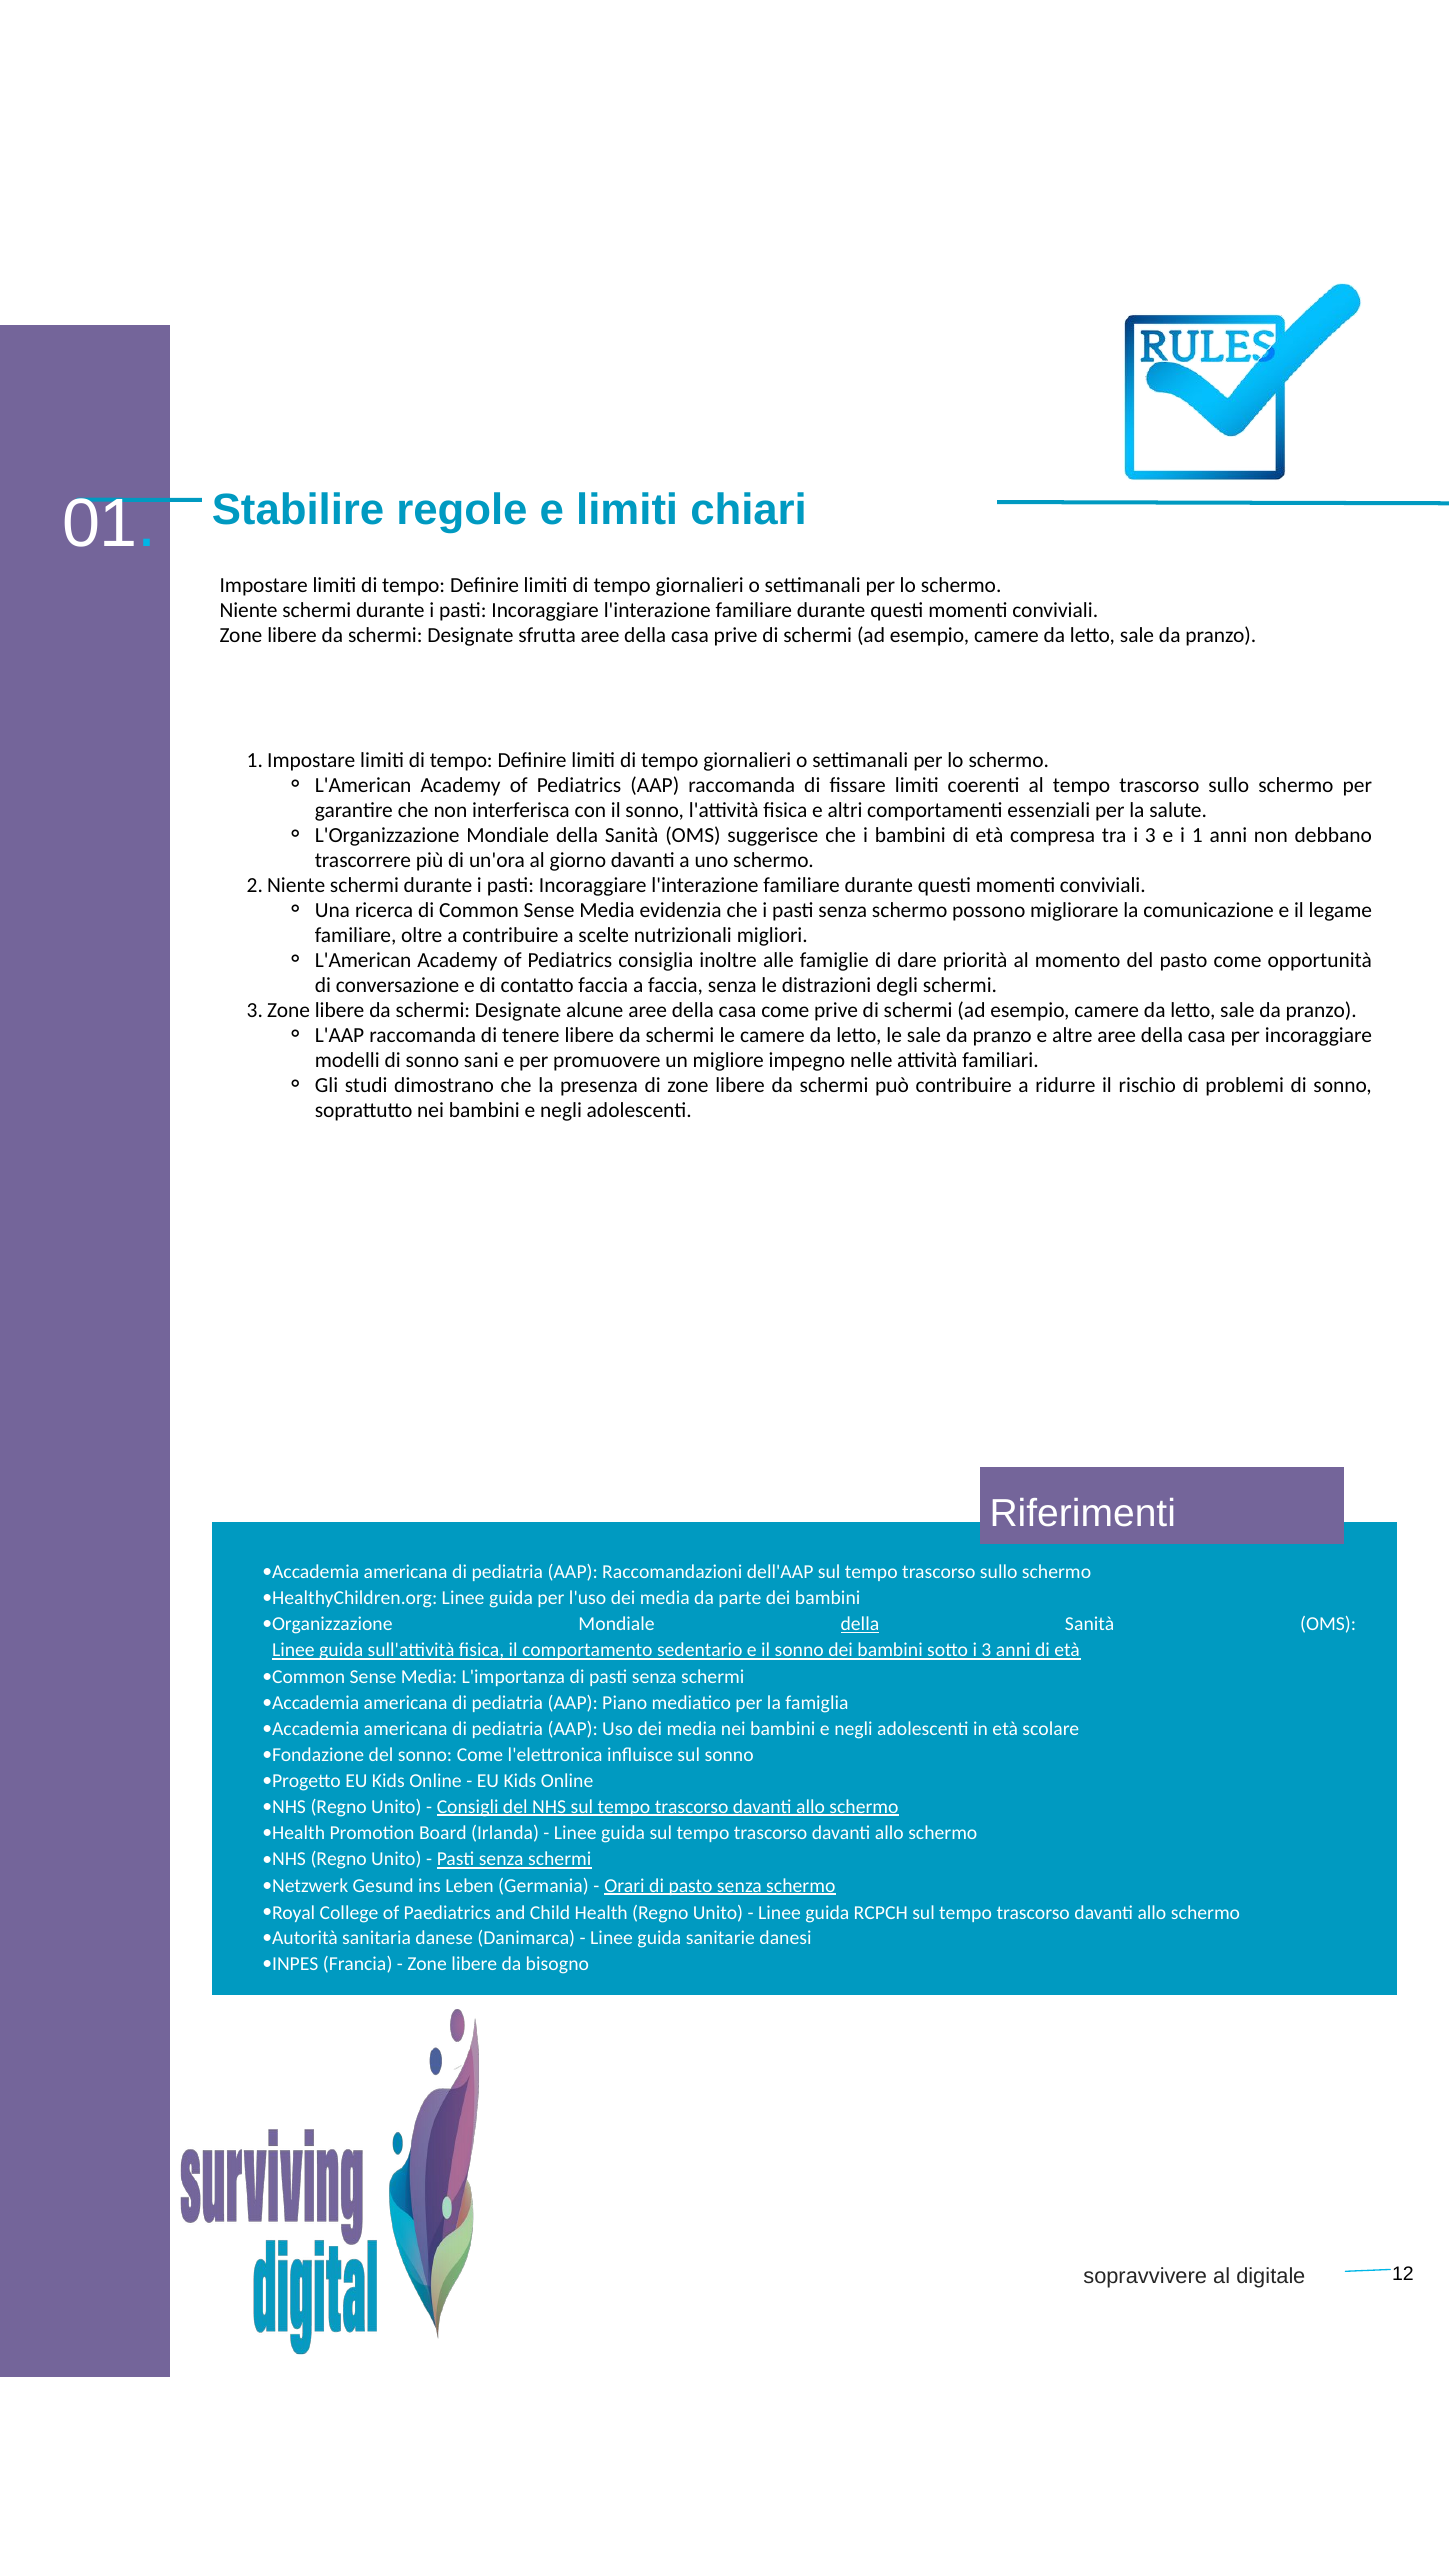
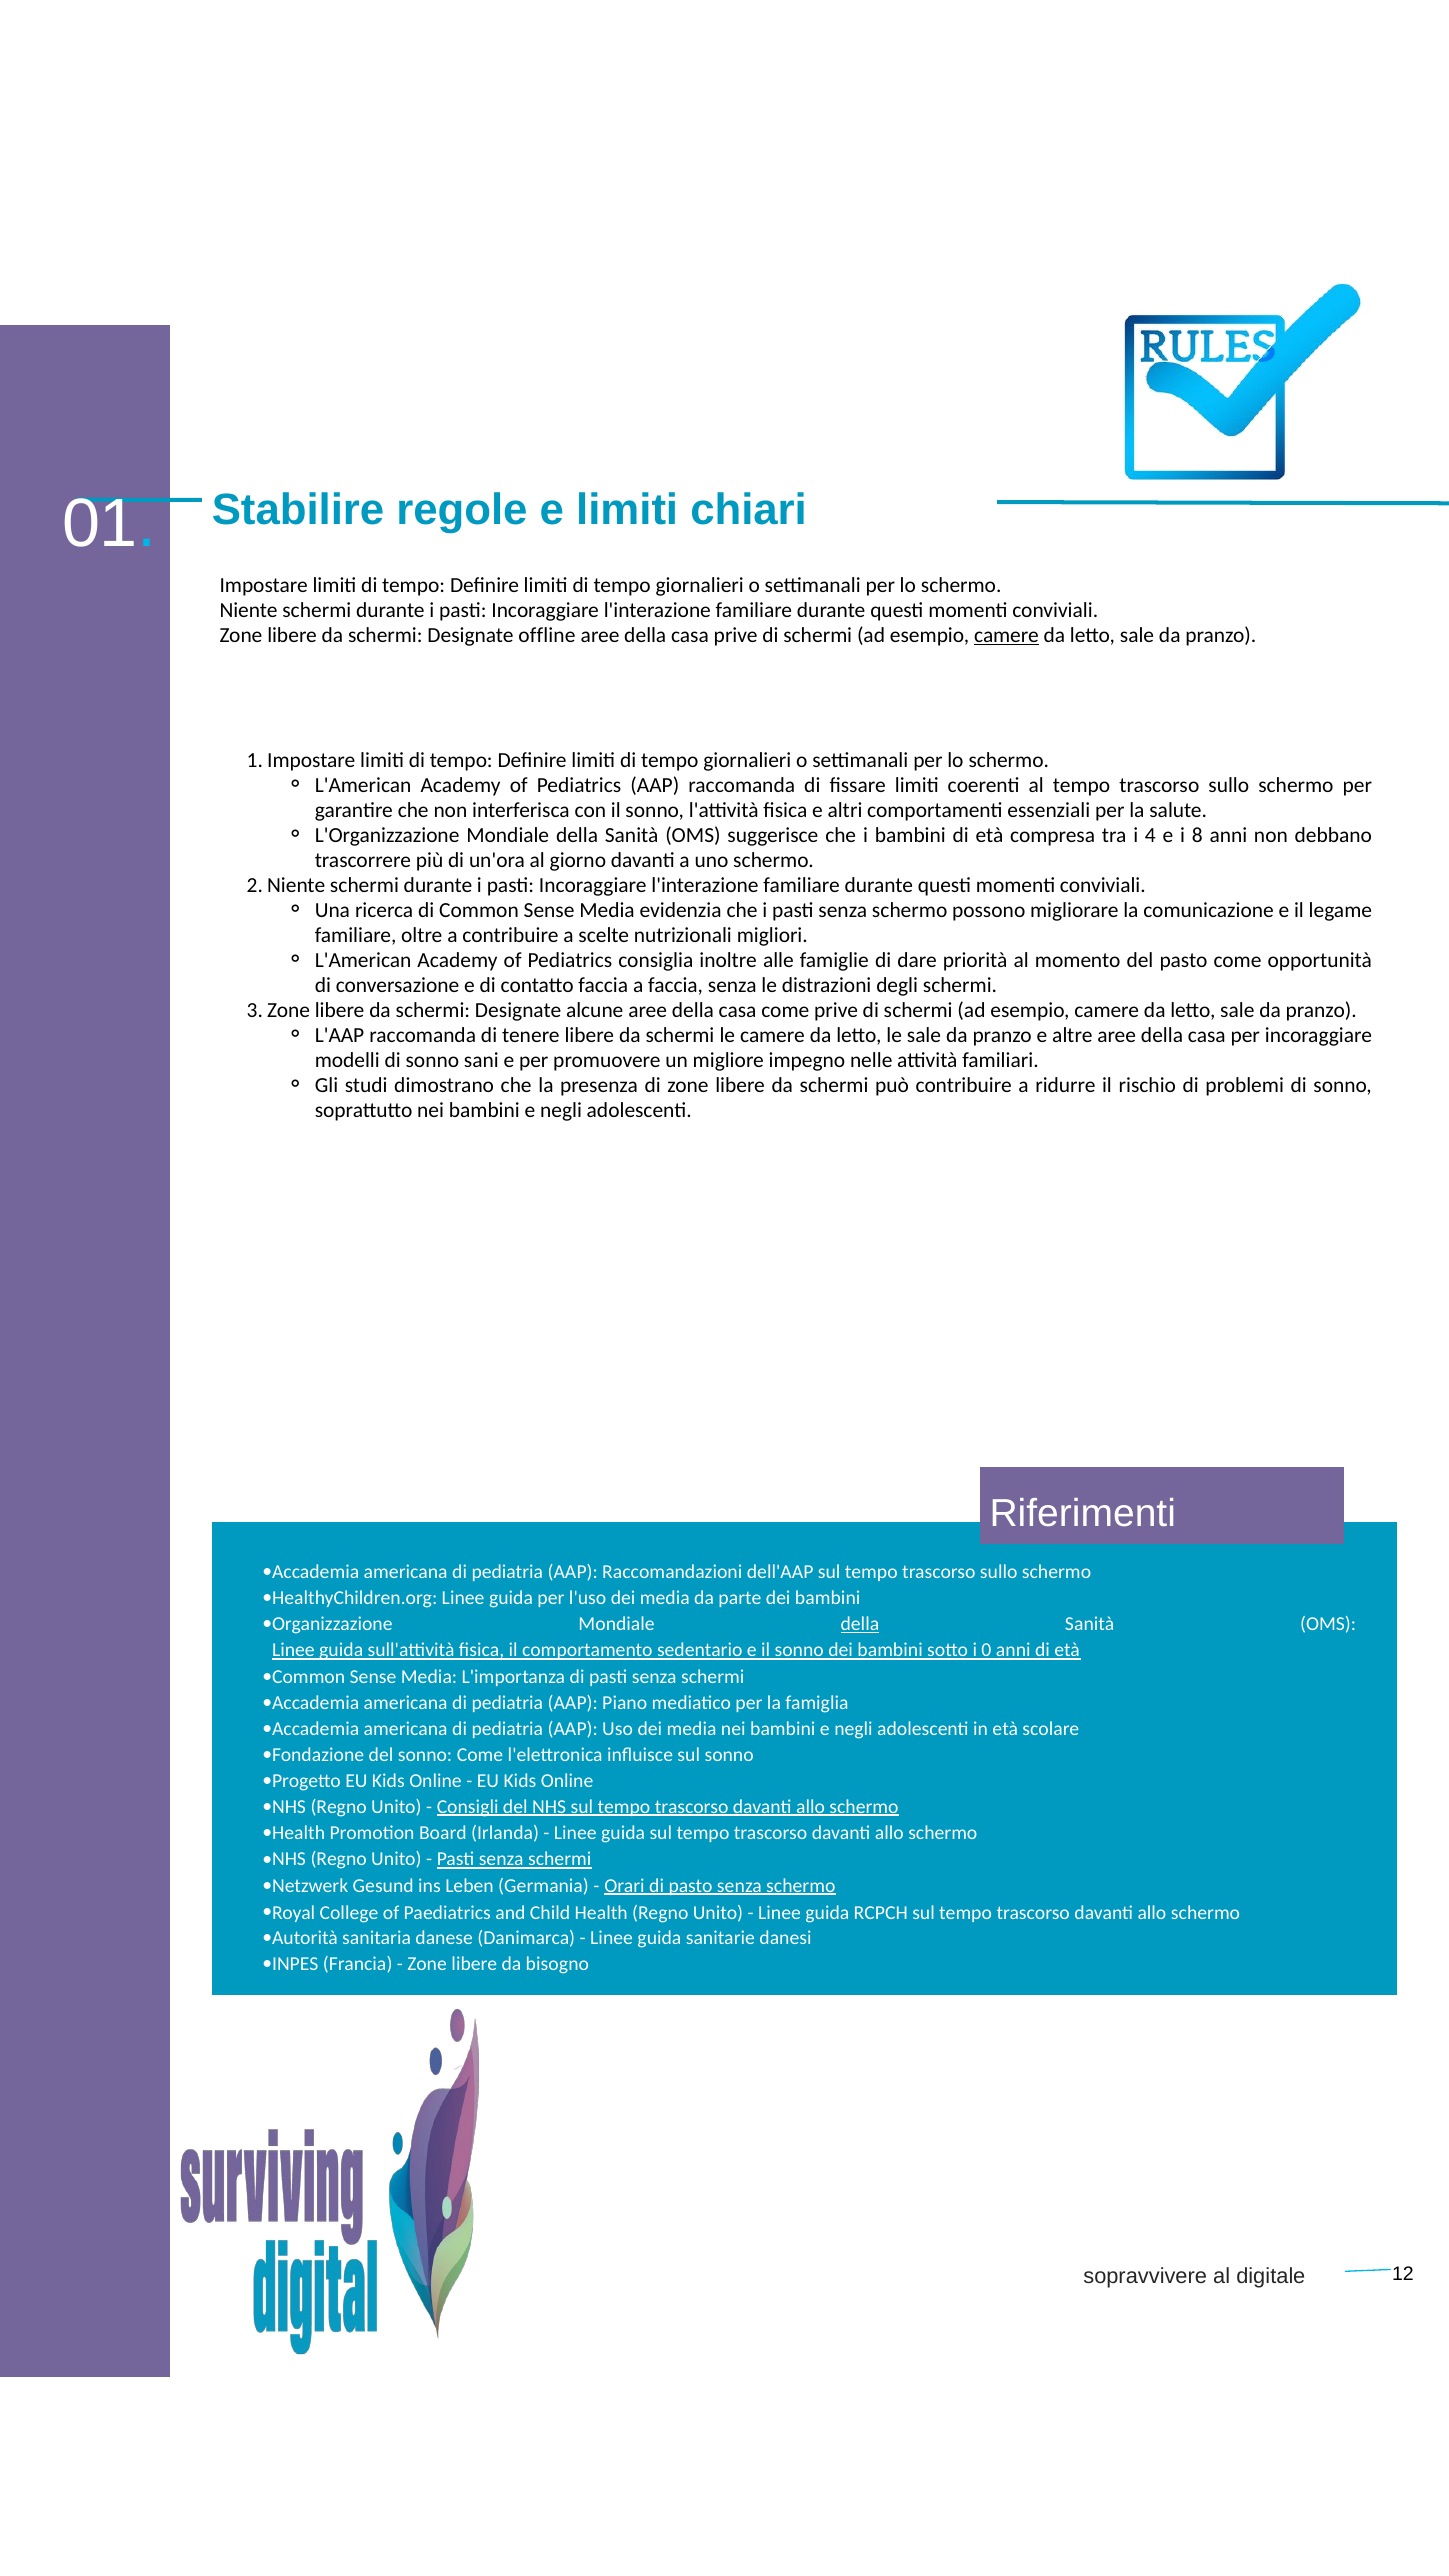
sfrutta: sfrutta -> offline (547, 635)
camere underline: none -> present (1006, 635)
tra i 3: 3 -> 4 (1150, 835)
1: 1 -> 8 (1197, 835)
sotto i 3: 3 -> 0 (986, 1650)
